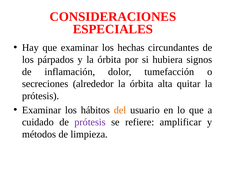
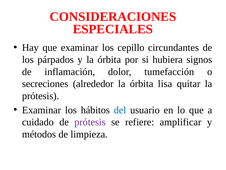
hechas: hechas -> cepillo (131, 47)
alta: alta -> lisa (165, 84)
del colour: orange -> blue (120, 110)
